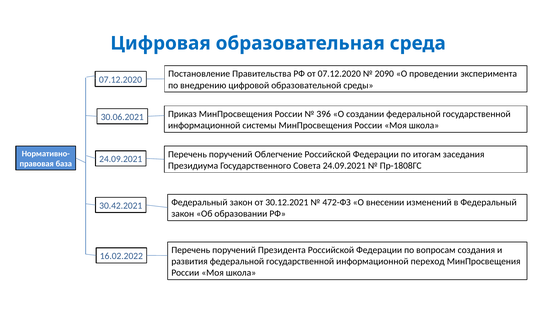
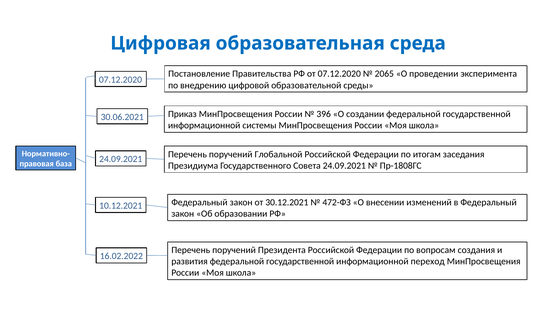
2090: 2090 -> 2065 (384, 74)
Облегчение: Облегчение -> Глобальной (279, 154)
30.42.2021: 30.42.2021 -> 10.12.2021 (121, 206)
